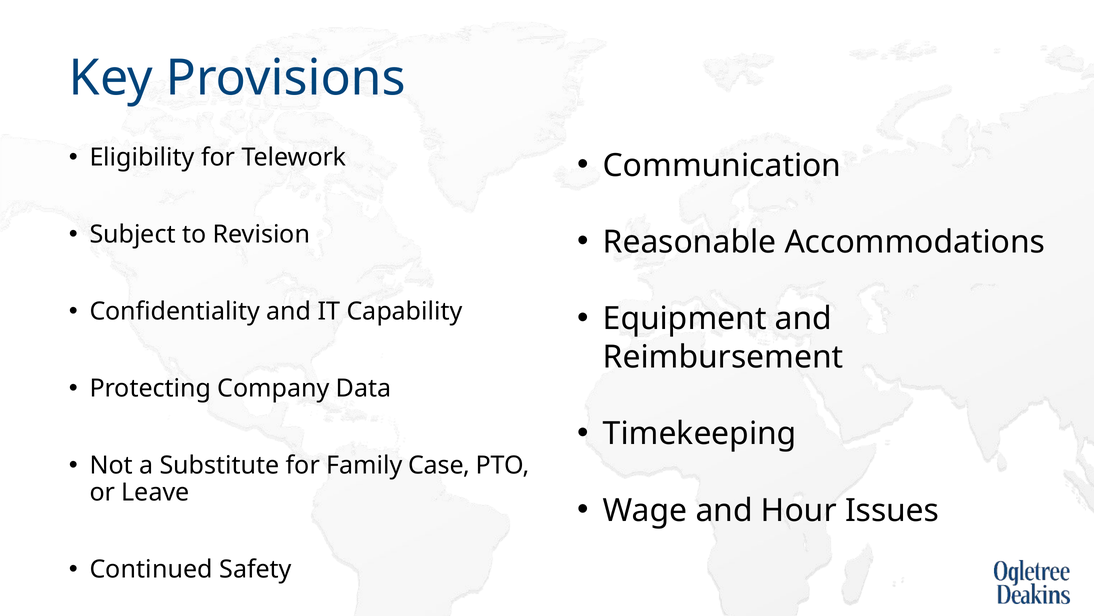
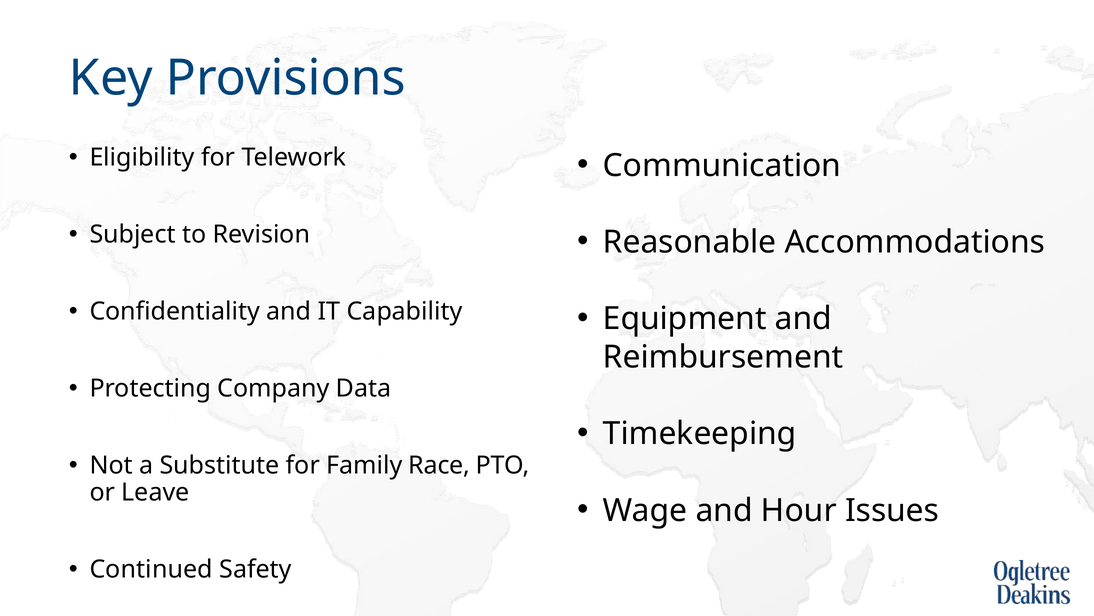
Case: Case -> Race (439, 465)
